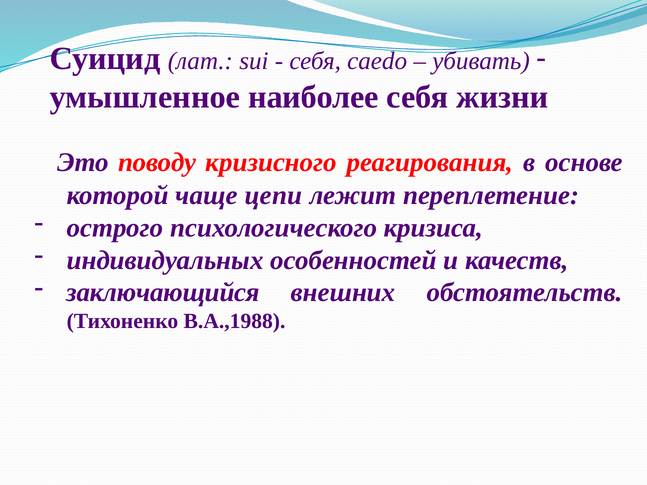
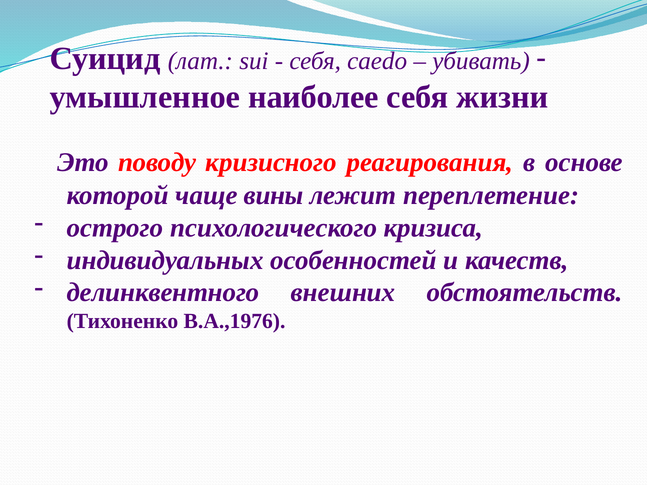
цепи: цепи -> вины (274, 196)
заключающийся: заключающийся -> делинквентного (163, 293)
В.А.,1988: В.А.,1988 -> В.А.,1976 (235, 321)
